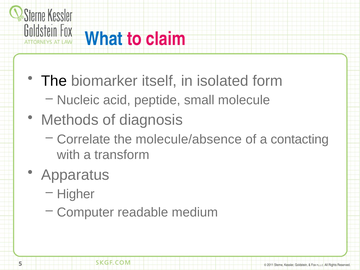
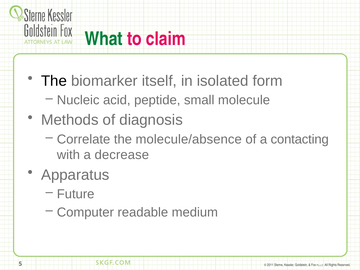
What colour: blue -> green (104, 39)
transform: transform -> decrease (122, 155)
Higher: Higher -> Future (76, 194)
